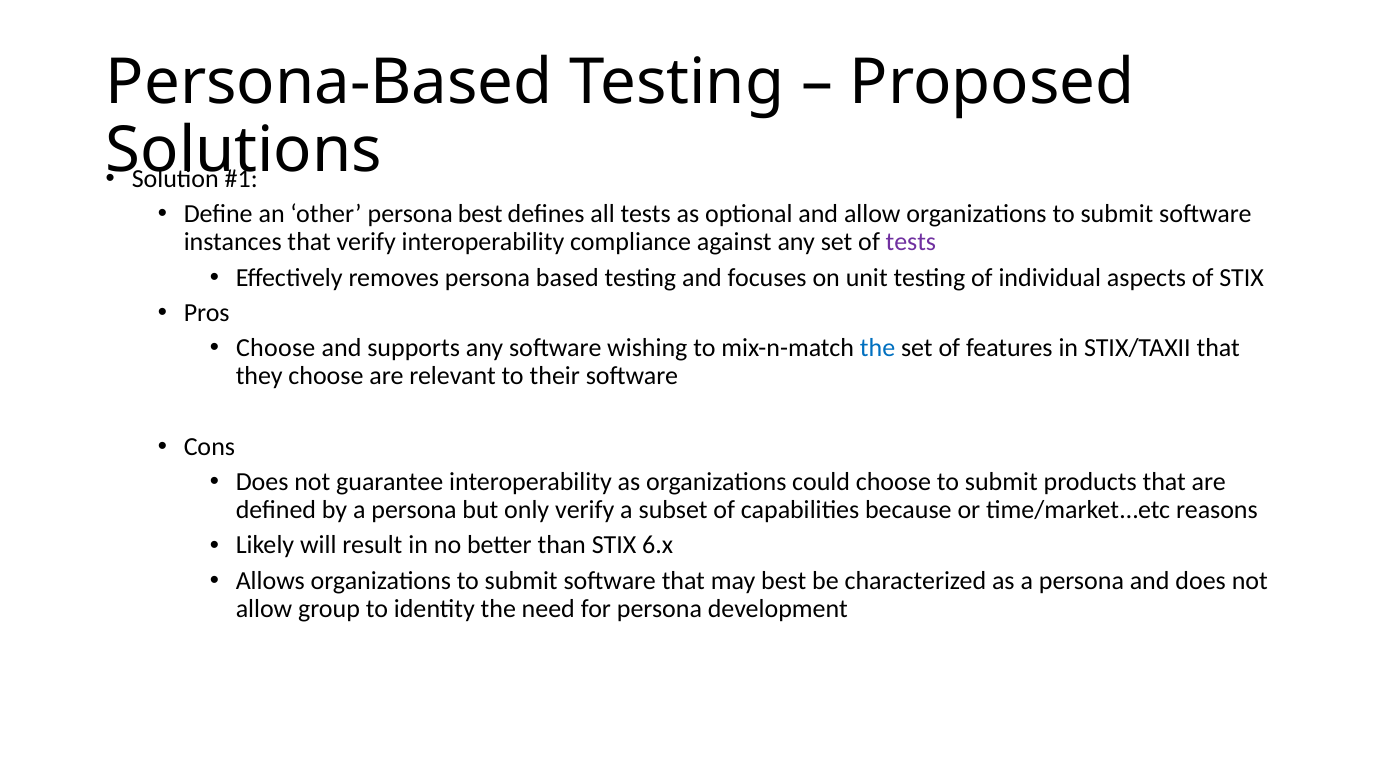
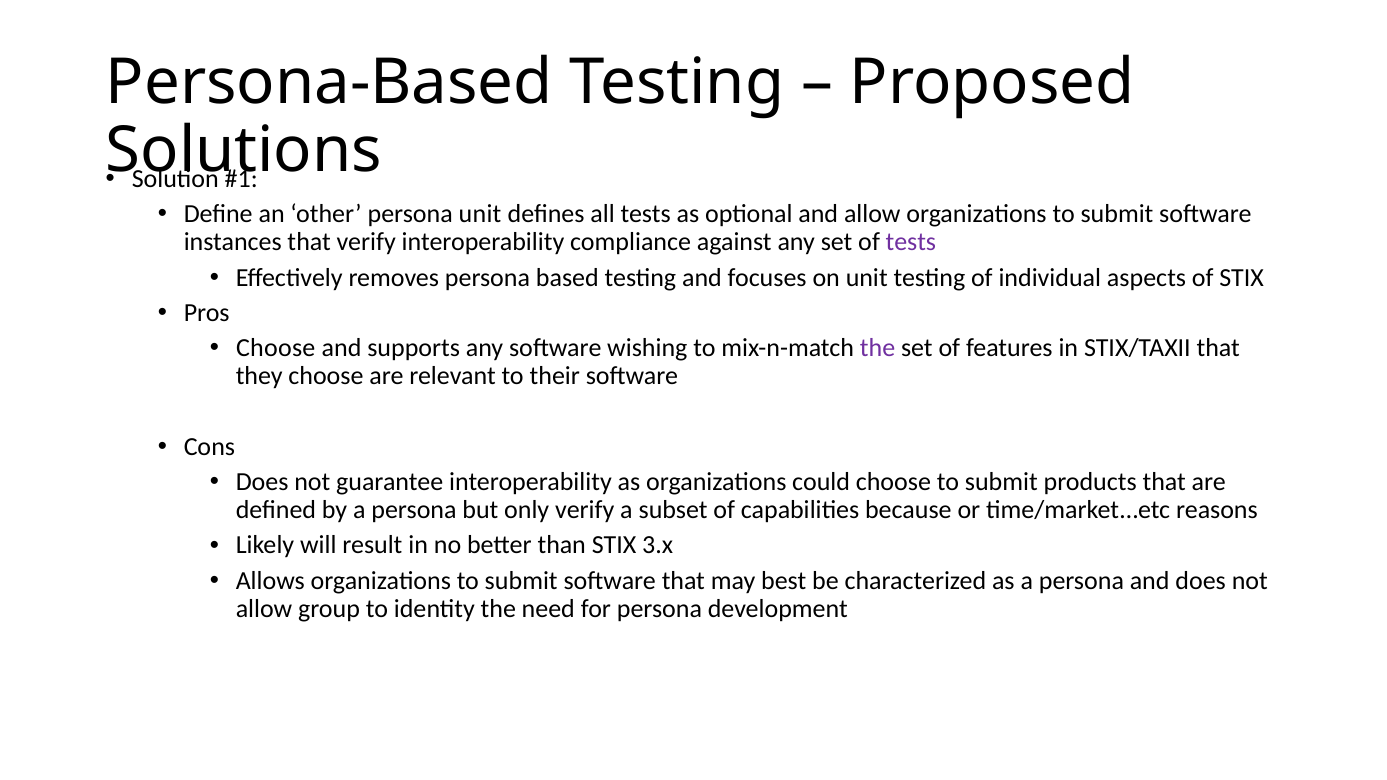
persona best: best -> unit (480, 214)
the colour: blue -> purple (878, 348)
6.x: 6.x -> 3.x (658, 546)
